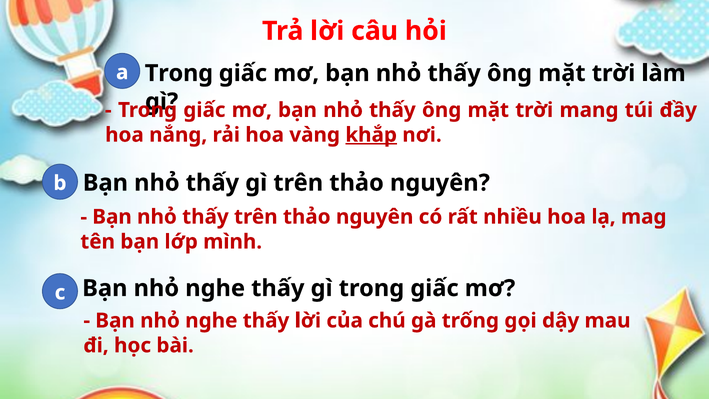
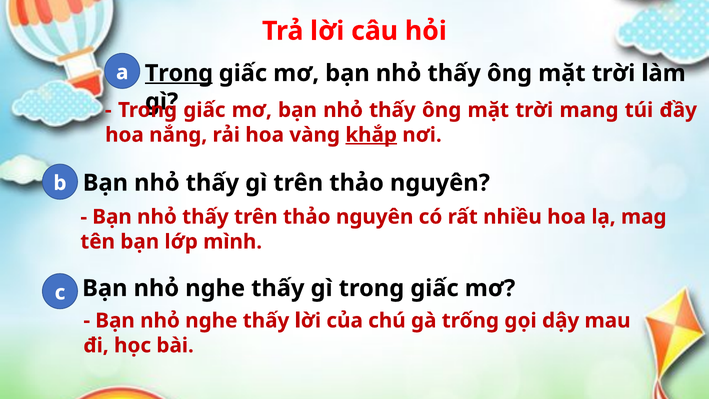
Trong underline: none -> present (179, 73)
